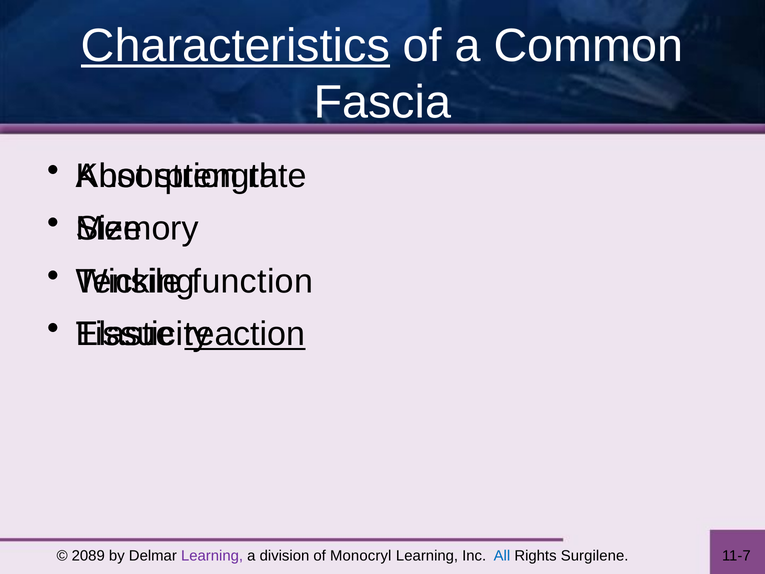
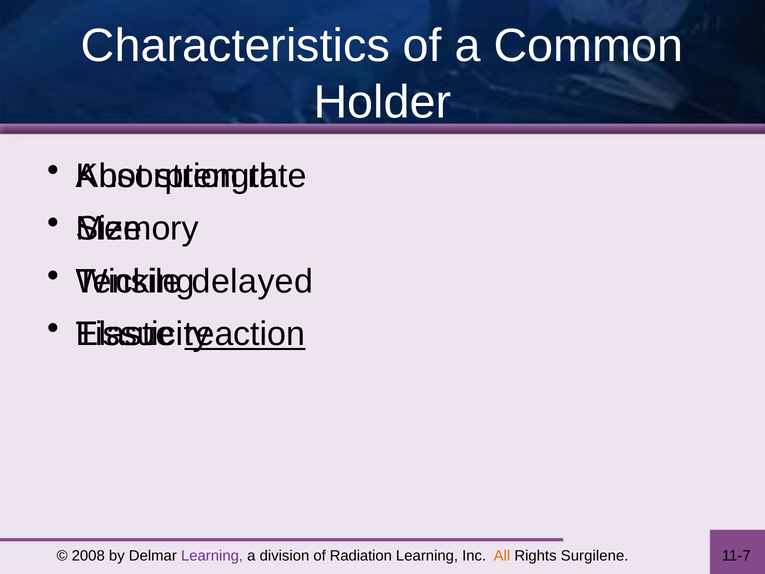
Characteristics underline: present -> none (235, 46)
Fascia: Fascia -> Holder (382, 102)
function: function -> delayed (252, 281)
2089: 2089 -> 2008 (88, 556)
Monocryl: Monocryl -> Radiation (361, 556)
All colour: blue -> orange (502, 556)
